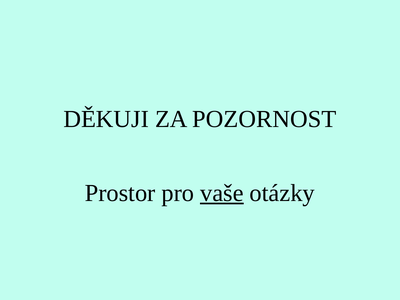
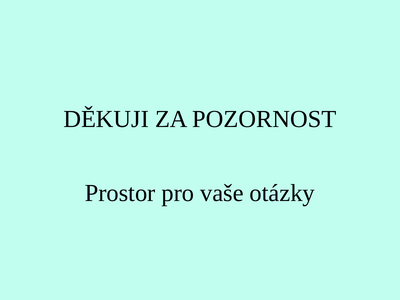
vaše underline: present -> none (222, 193)
